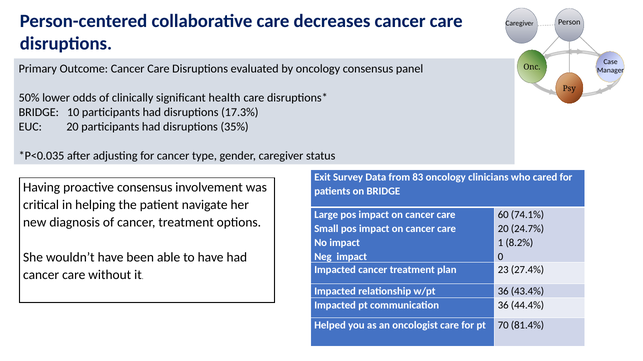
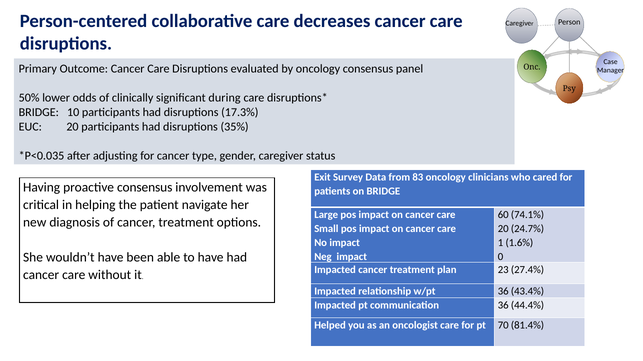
health: health -> during (225, 98)
8.2%: 8.2% -> 1.6% (519, 243)
